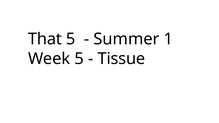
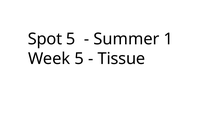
That: That -> Spot (45, 39)
